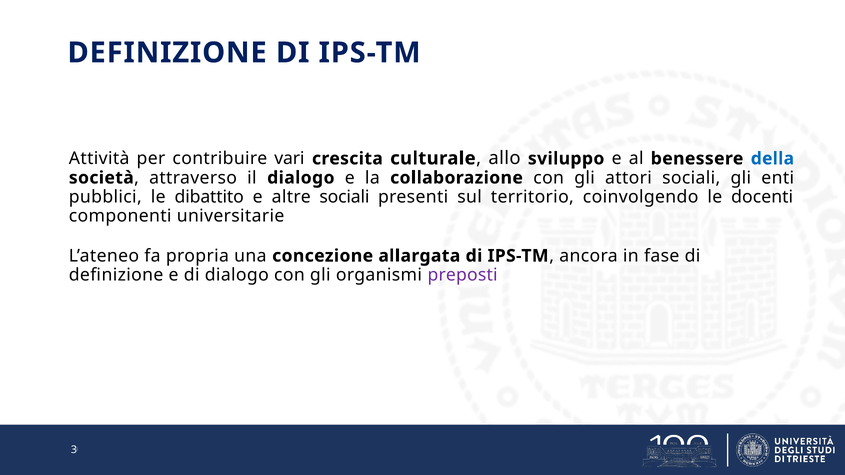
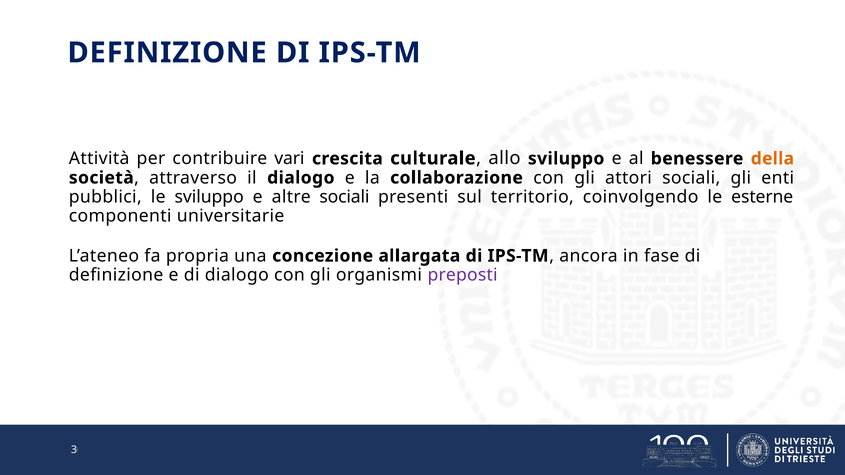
della colour: blue -> orange (772, 159)
le dibattito: dibattito -> sviluppo (209, 197)
docenti: docenti -> esterne (762, 197)
